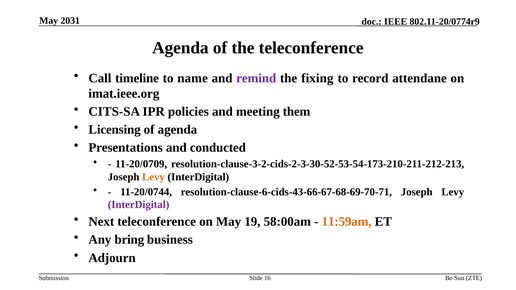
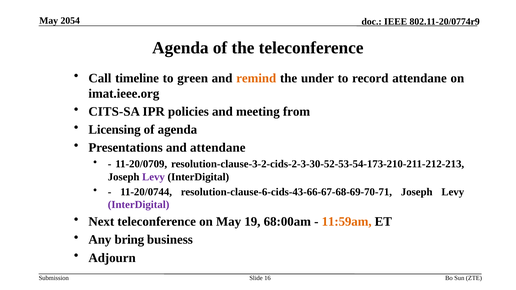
2031: 2031 -> 2054 (70, 21)
name: name -> green (193, 78)
remind colour: purple -> orange (256, 78)
fixing: fixing -> under (317, 78)
them: them -> from (297, 112)
and conducted: conducted -> attendane (218, 148)
Levy colour: orange -> purple (154, 177)
58:00am: 58:00am -> 68:00am (287, 222)
